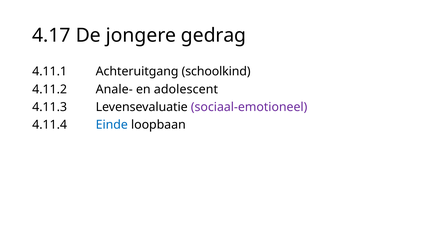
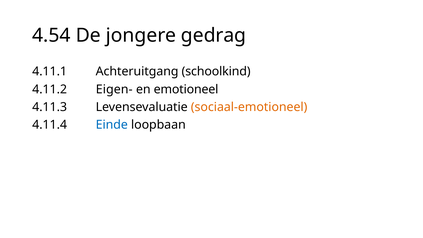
4.17: 4.17 -> 4.54 (51, 36)
Anale-: Anale- -> Eigen- (114, 89)
adolescent: adolescent -> emotioneel (186, 89)
sociaal-emotioneel colour: purple -> orange (249, 107)
